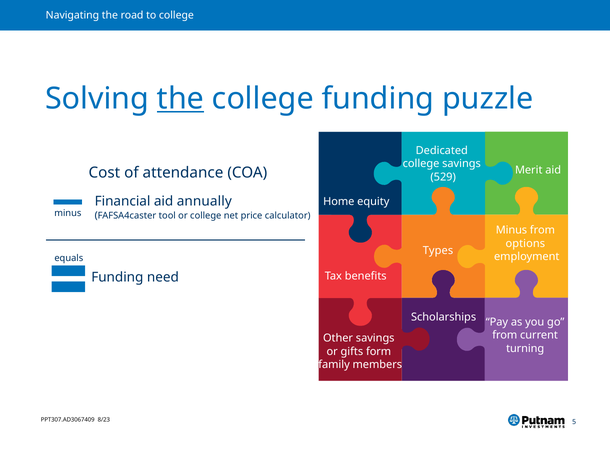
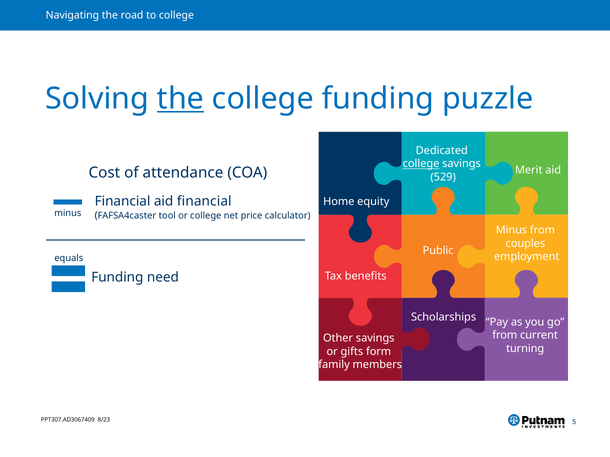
college underline: none -> present (421, 164)
aid annually: annually -> financial (204, 202)
options: options -> couples (525, 244)
Types: Types -> Public (438, 251)
